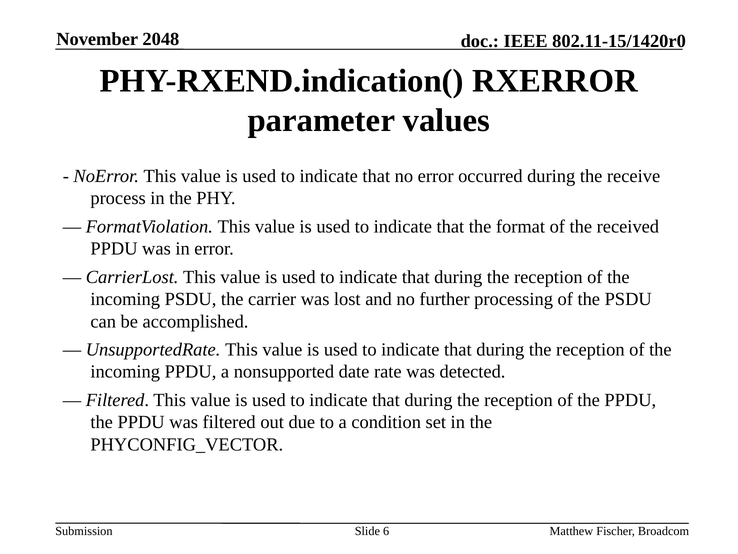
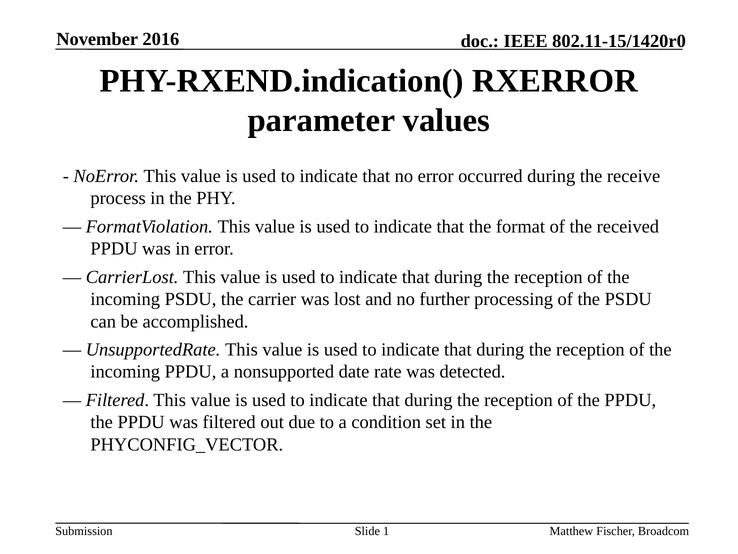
2048: 2048 -> 2016 (161, 39)
6: 6 -> 1 (386, 531)
